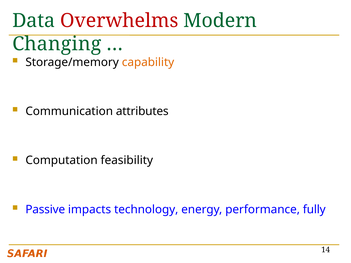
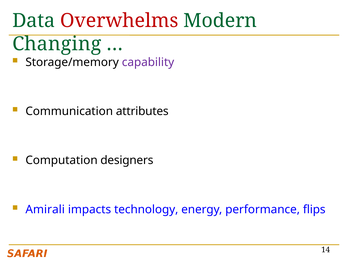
capability colour: orange -> purple (148, 62)
feasibility: feasibility -> designers (127, 160)
Passive: Passive -> Amirali (45, 210)
fully: fully -> flips (314, 210)
